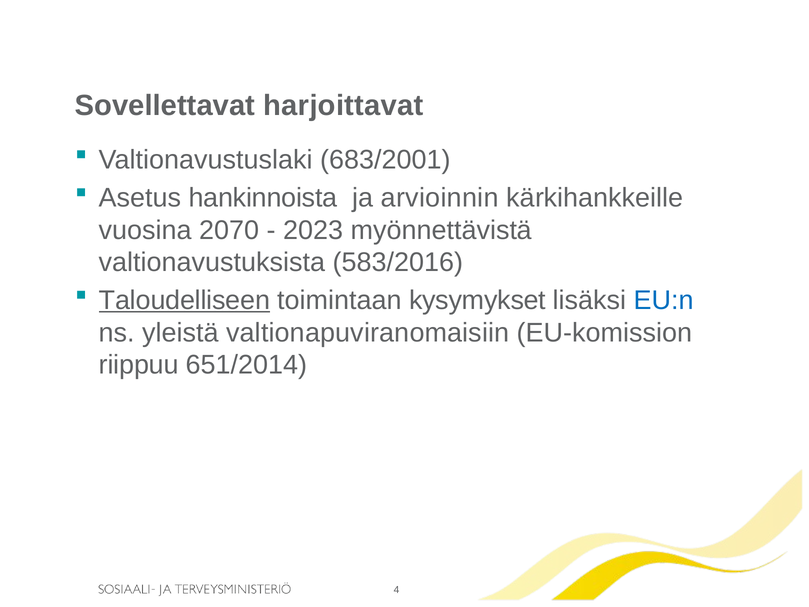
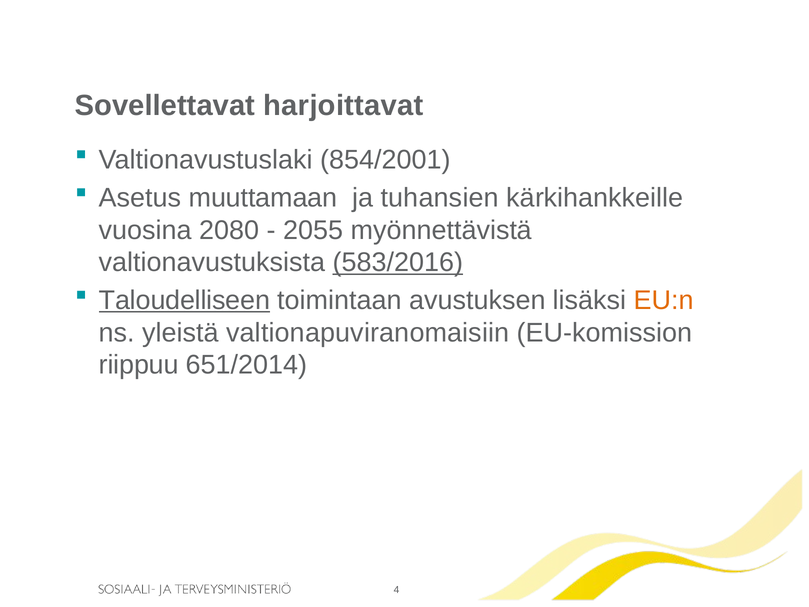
683/2001: 683/2001 -> 854/2001 (385, 160)
hankinnoista: hankinnoista -> muuttamaan (263, 198)
arvioinnin: arvioinnin -> tuhansien (440, 198)
2070: 2070 -> 2080 (229, 230)
2023: 2023 -> 2055 (313, 230)
583/2016 underline: none -> present (398, 262)
kysymykset: kysymykset -> avustuksen (477, 300)
EU:n colour: blue -> orange (664, 300)
